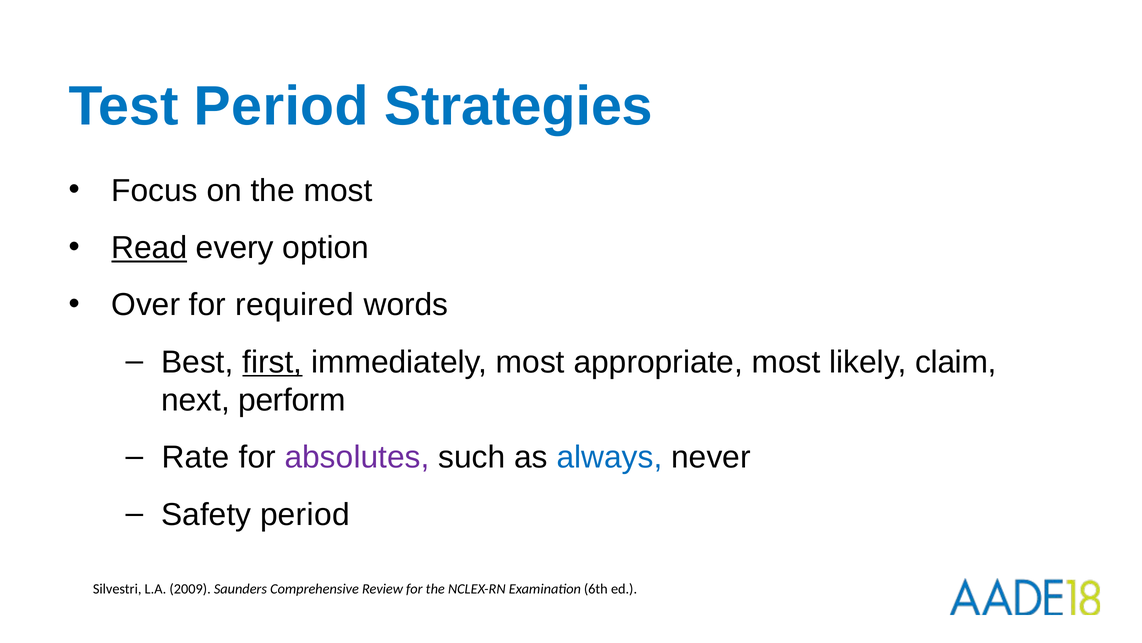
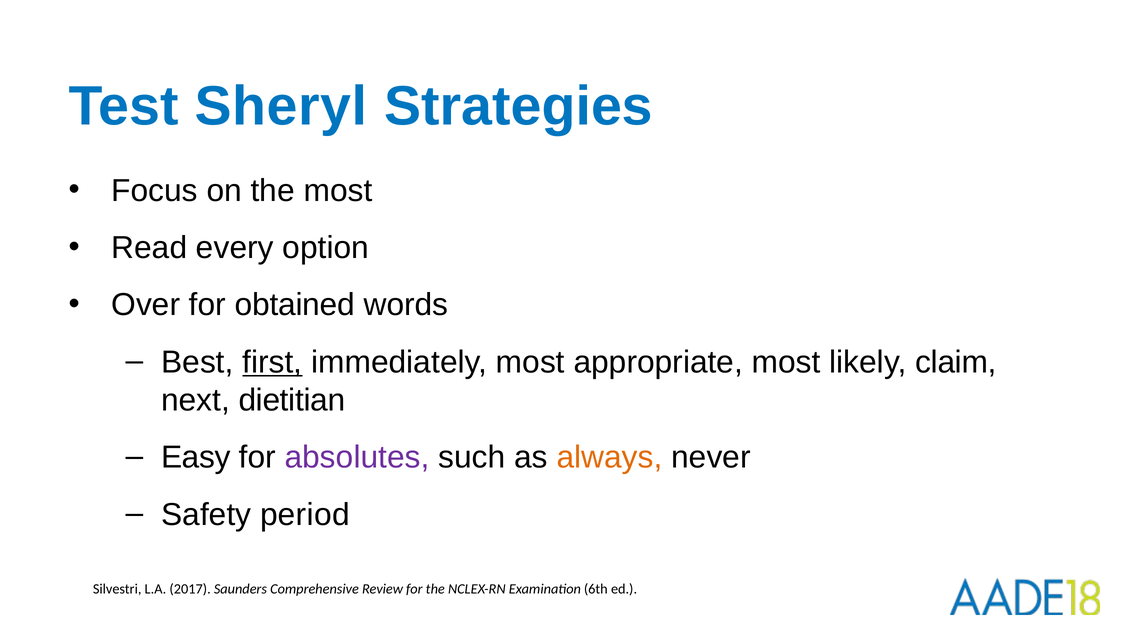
Test Period: Period -> Sheryl (281, 106)
Read underline: present -> none (149, 248)
required: required -> obtained (295, 305)
perform: perform -> dietitian (292, 400)
Rate: Rate -> Easy (196, 457)
always colour: blue -> orange (609, 457)
2009: 2009 -> 2017 (190, 589)
